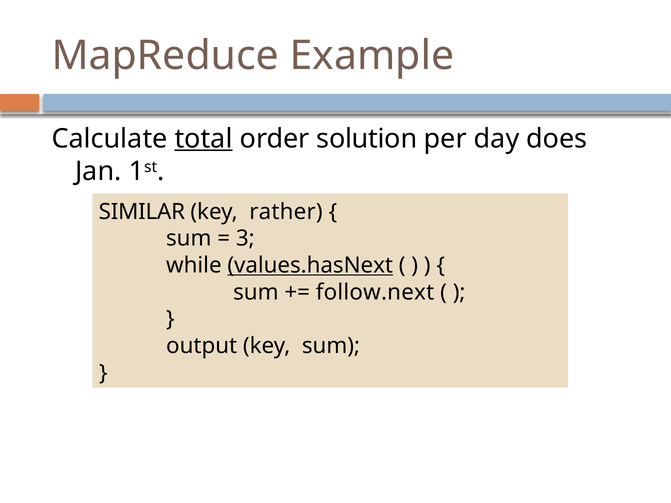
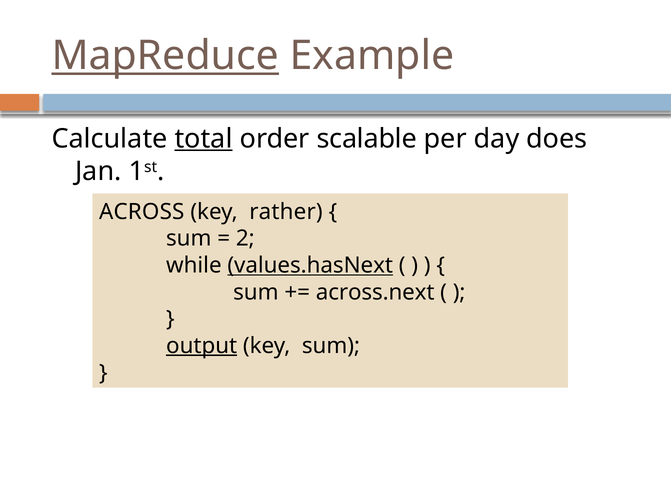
MapReduce underline: none -> present (165, 56)
solution: solution -> scalable (367, 139)
SIMILAR: SIMILAR -> ACROSS (142, 212)
3: 3 -> 2 (245, 239)
follow.next: follow.next -> across.next (375, 292)
output underline: none -> present (202, 346)
